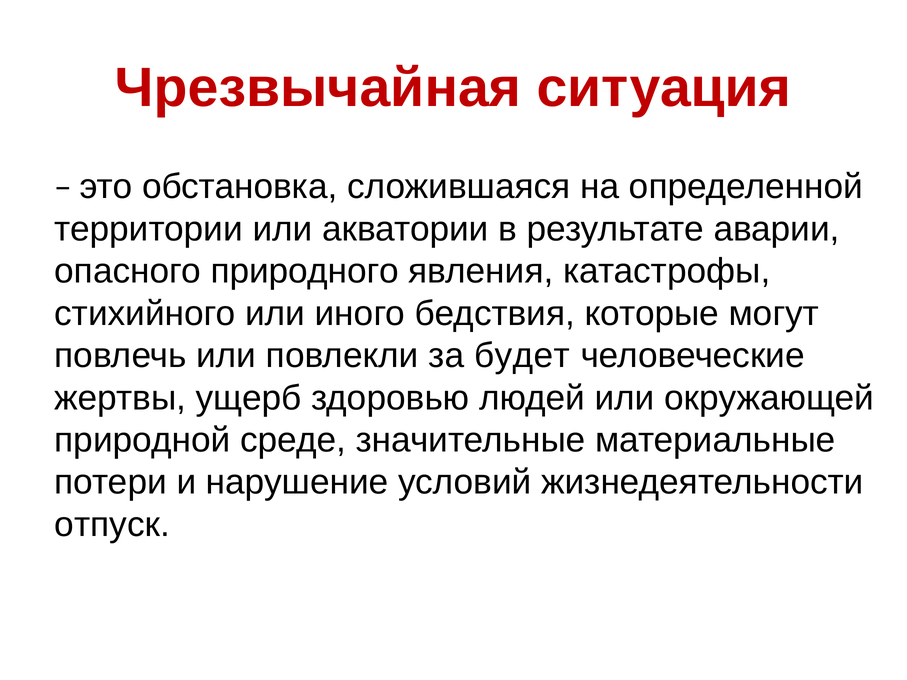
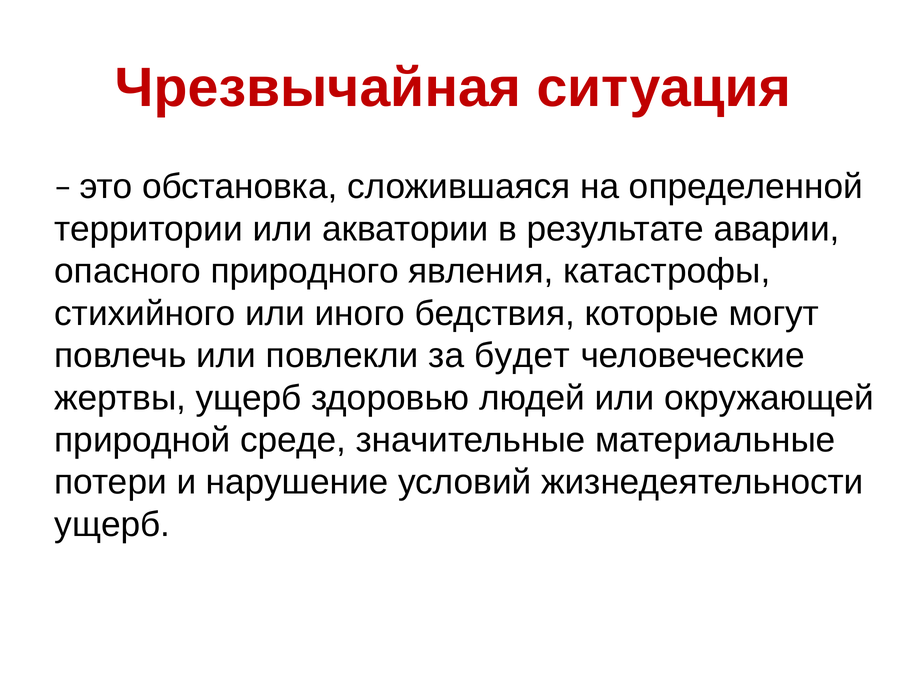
отпуск: отпуск -> ущерб (112, 525)
